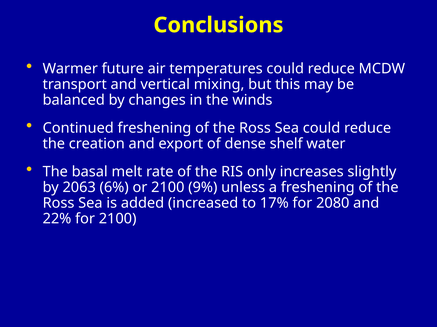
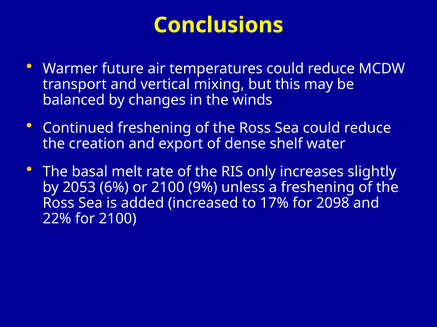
2063: 2063 -> 2053 (79, 188)
2080: 2080 -> 2098 (333, 204)
